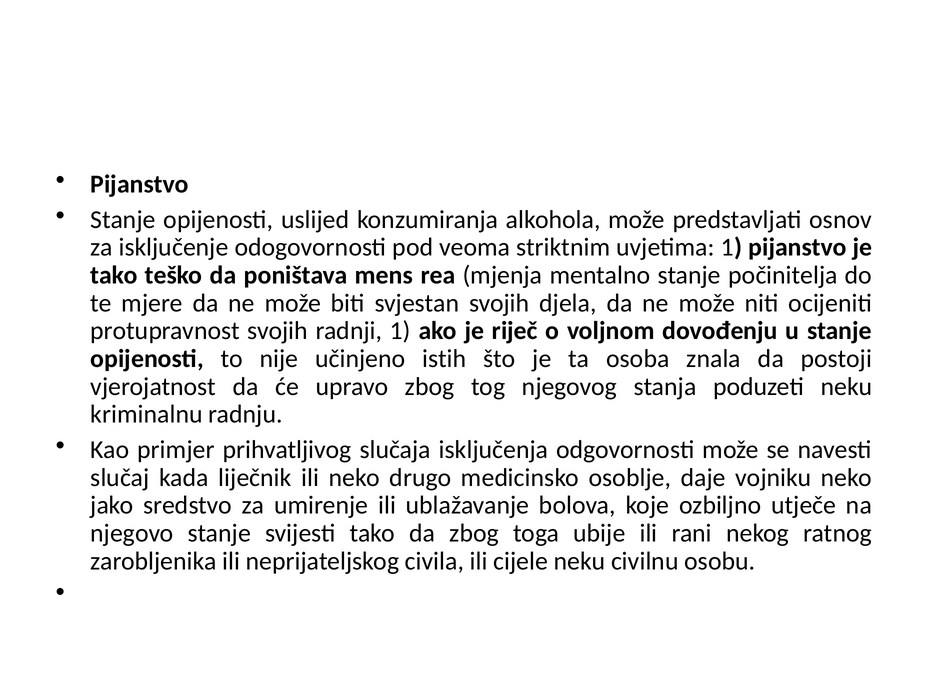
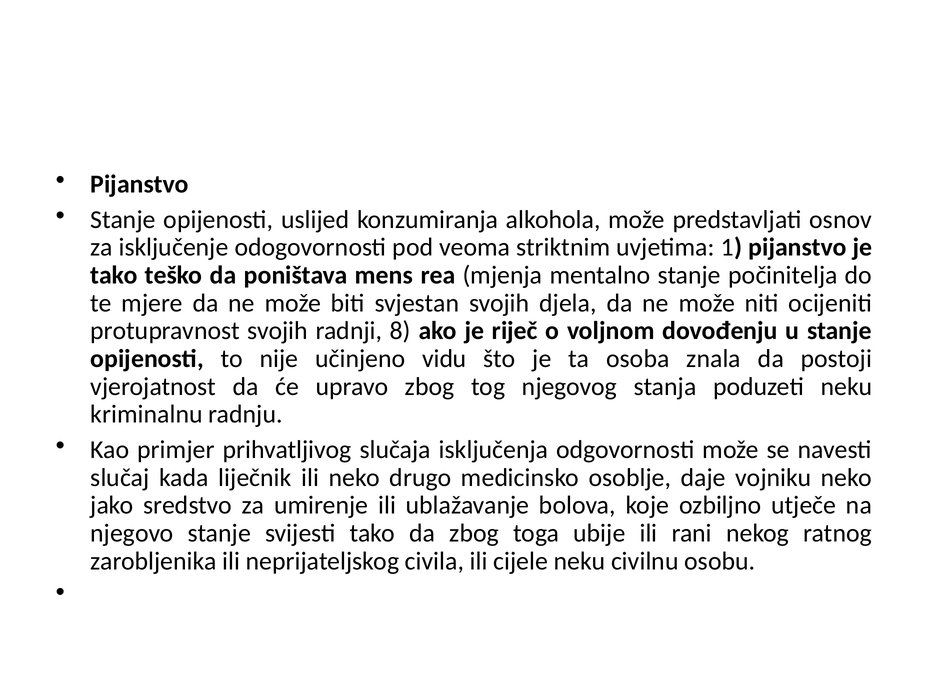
radnji 1: 1 -> 8 (400, 331)
istih: istih -> vidu (444, 359)
